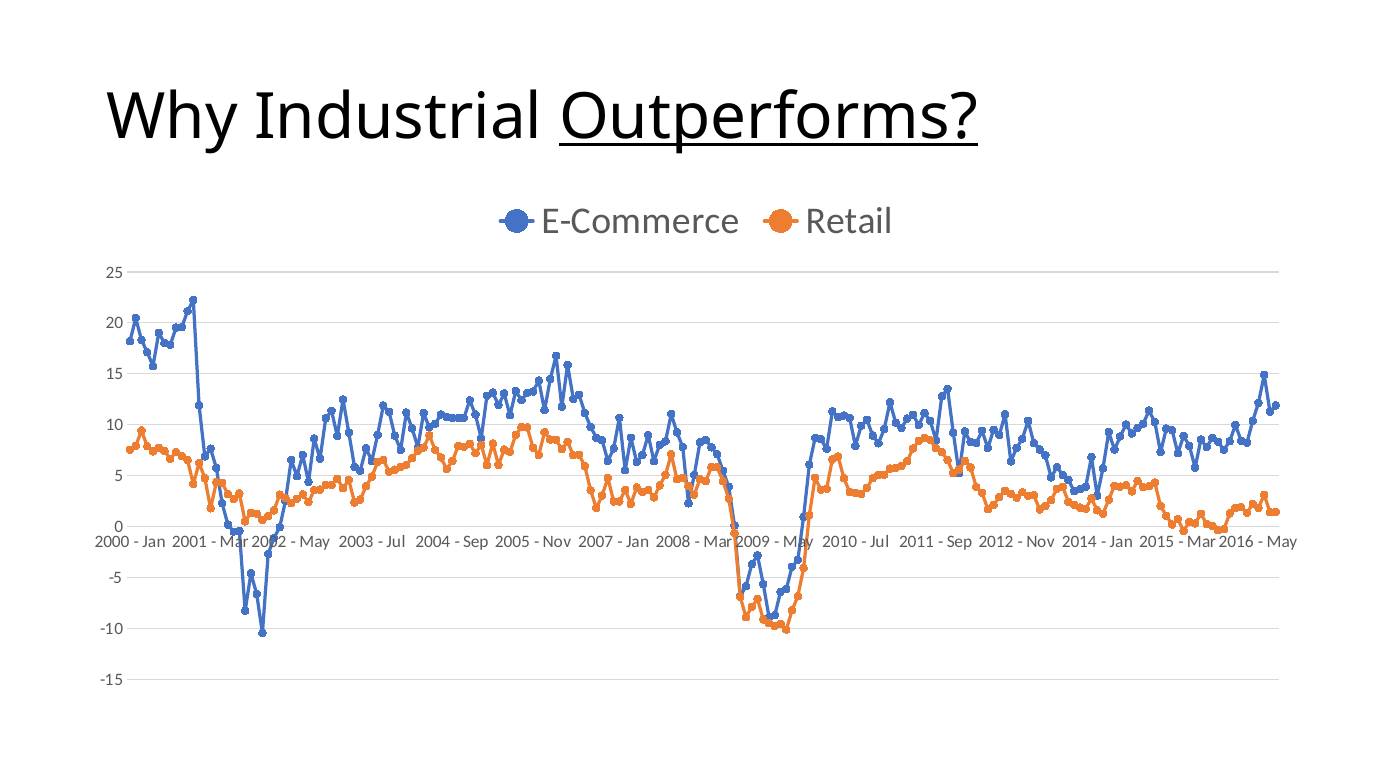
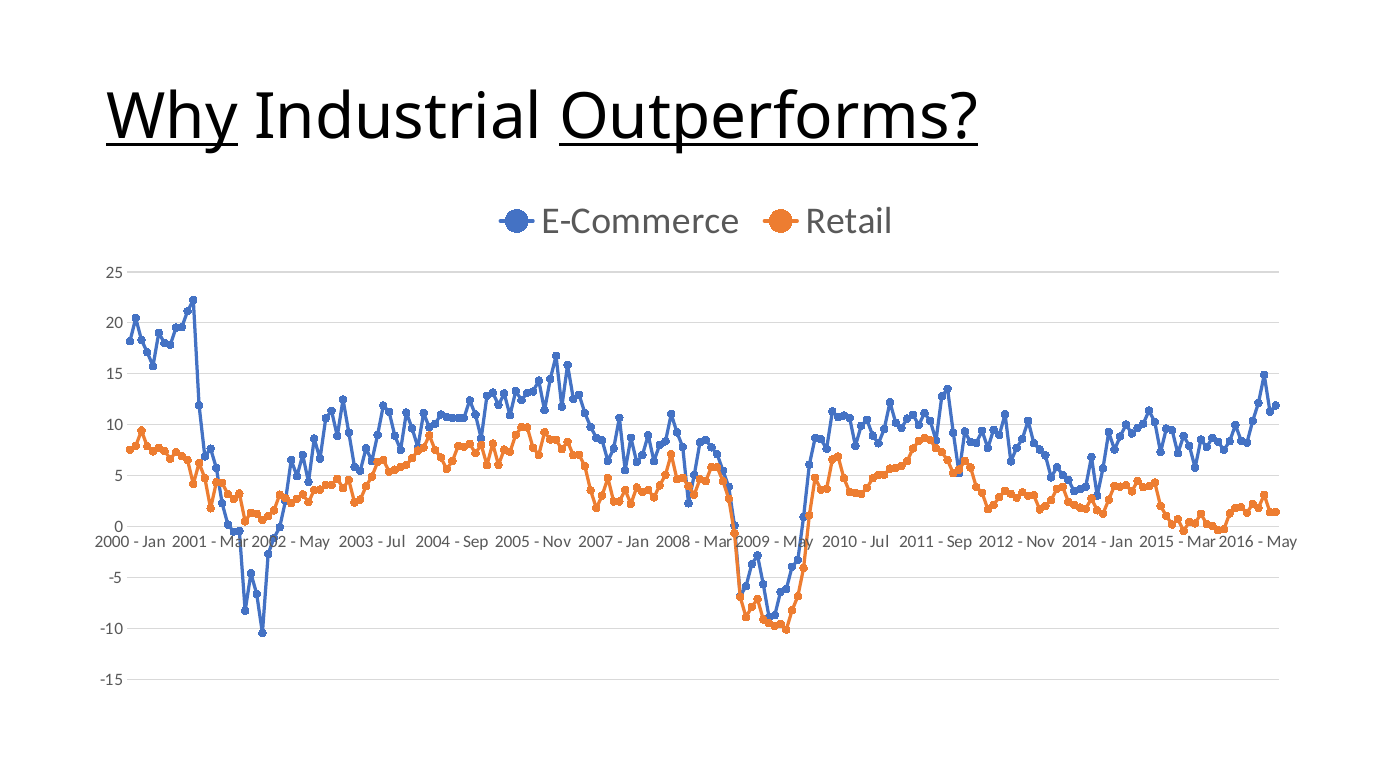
Why underline: none -> present (172, 117)
